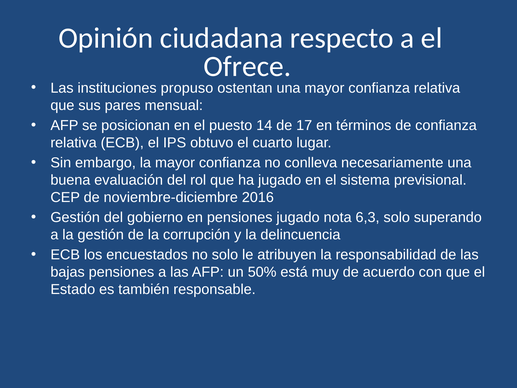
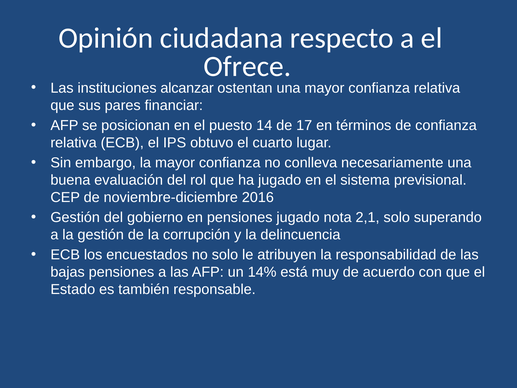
propuso: propuso -> alcanzar (187, 88)
mensual: mensual -> financiar (174, 105)
6,3: 6,3 -> 2,1 (368, 217)
50%: 50% -> 14% (262, 272)
